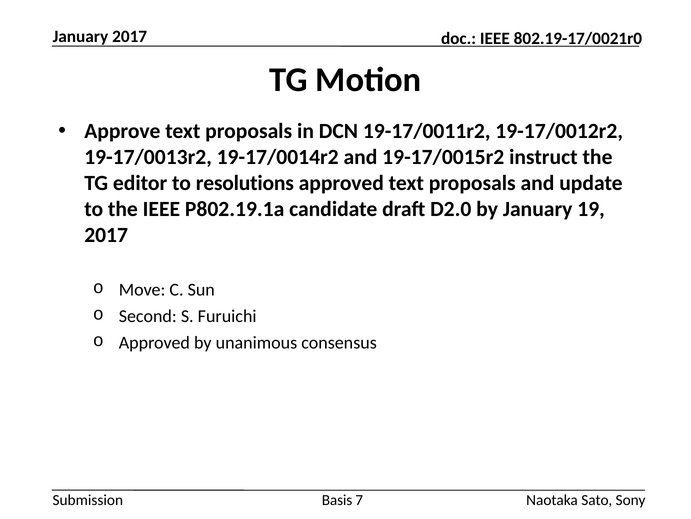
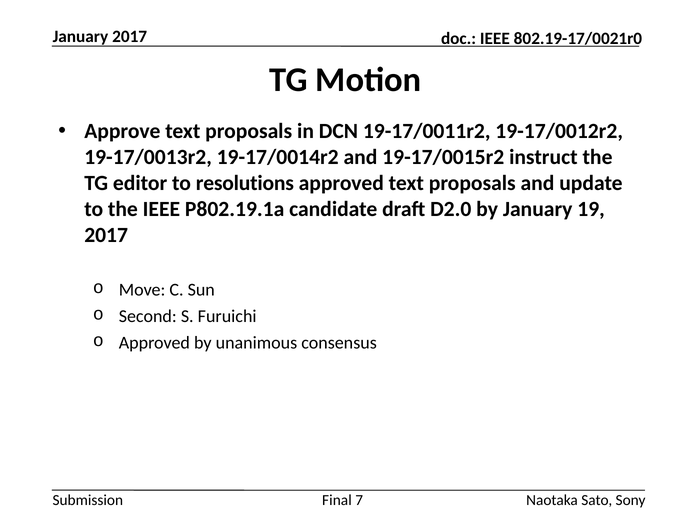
Basis: Basis -> Final (337, 500)
